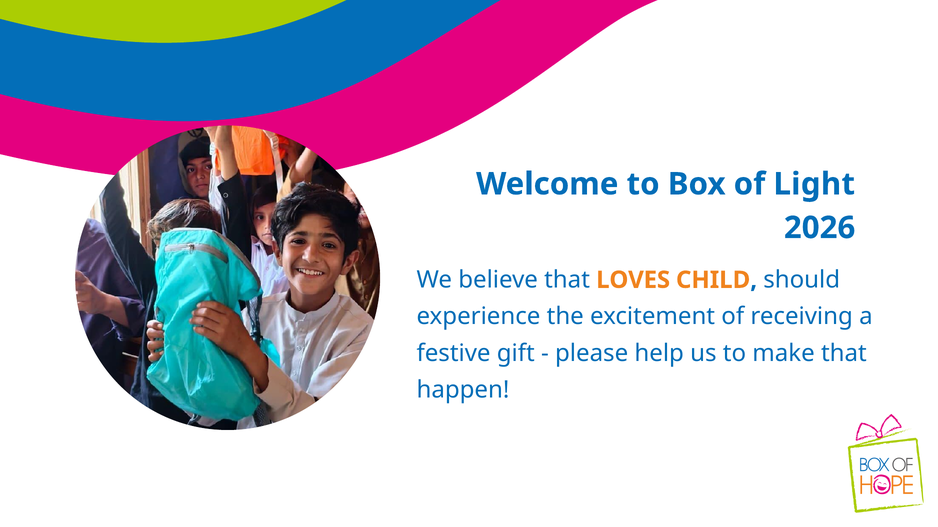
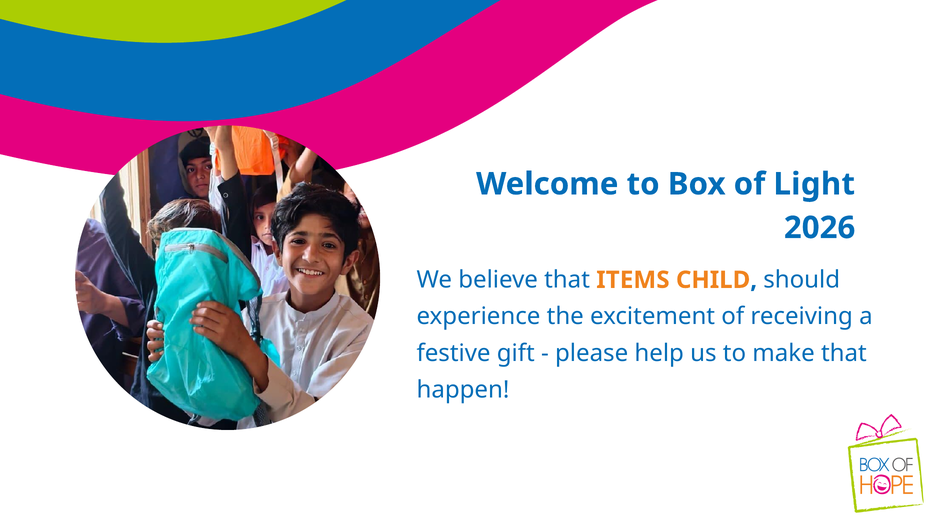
LOVES: LOVES -> ITEMS (633, 280)
